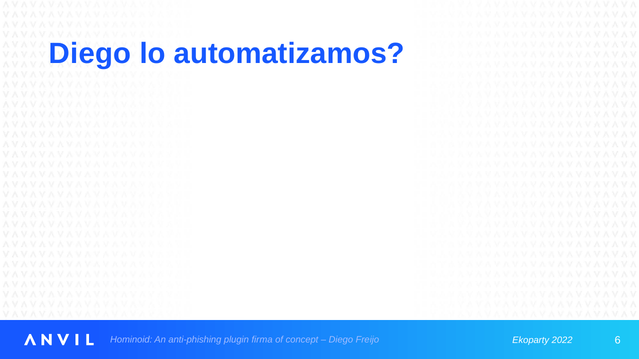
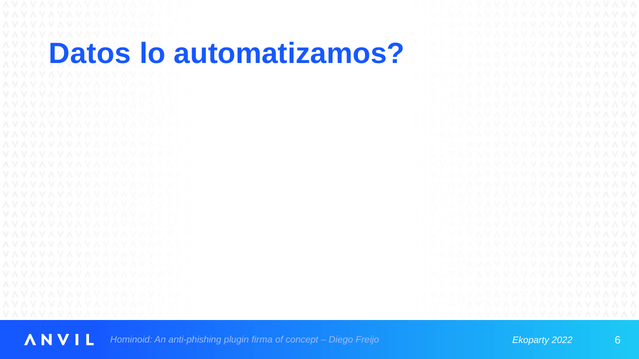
Diego: Diego -> Datos (90, 54)
